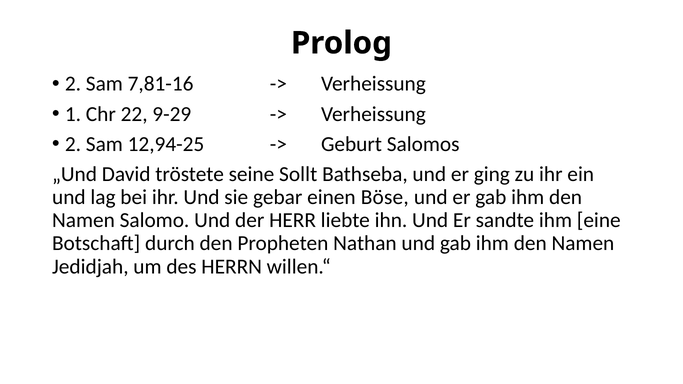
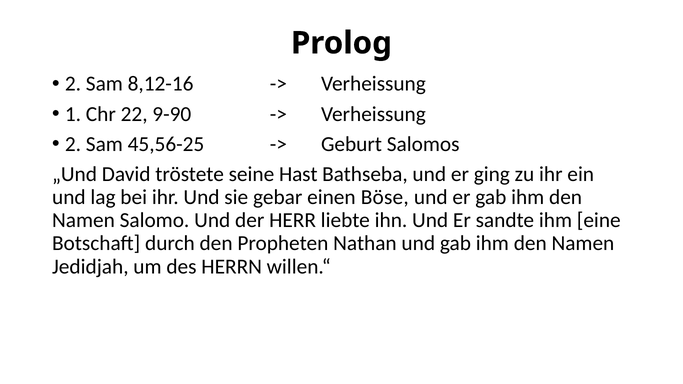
7,81-16: 7,81-16 -> 8,12-16 (161, 84)
9-29: 9-29 -> 9-90 (172, 114)
12,94-25: 12,94-25 -> 45,56-25 (166, 144)
Sollt: Sollt -> Hast (298, 174)
